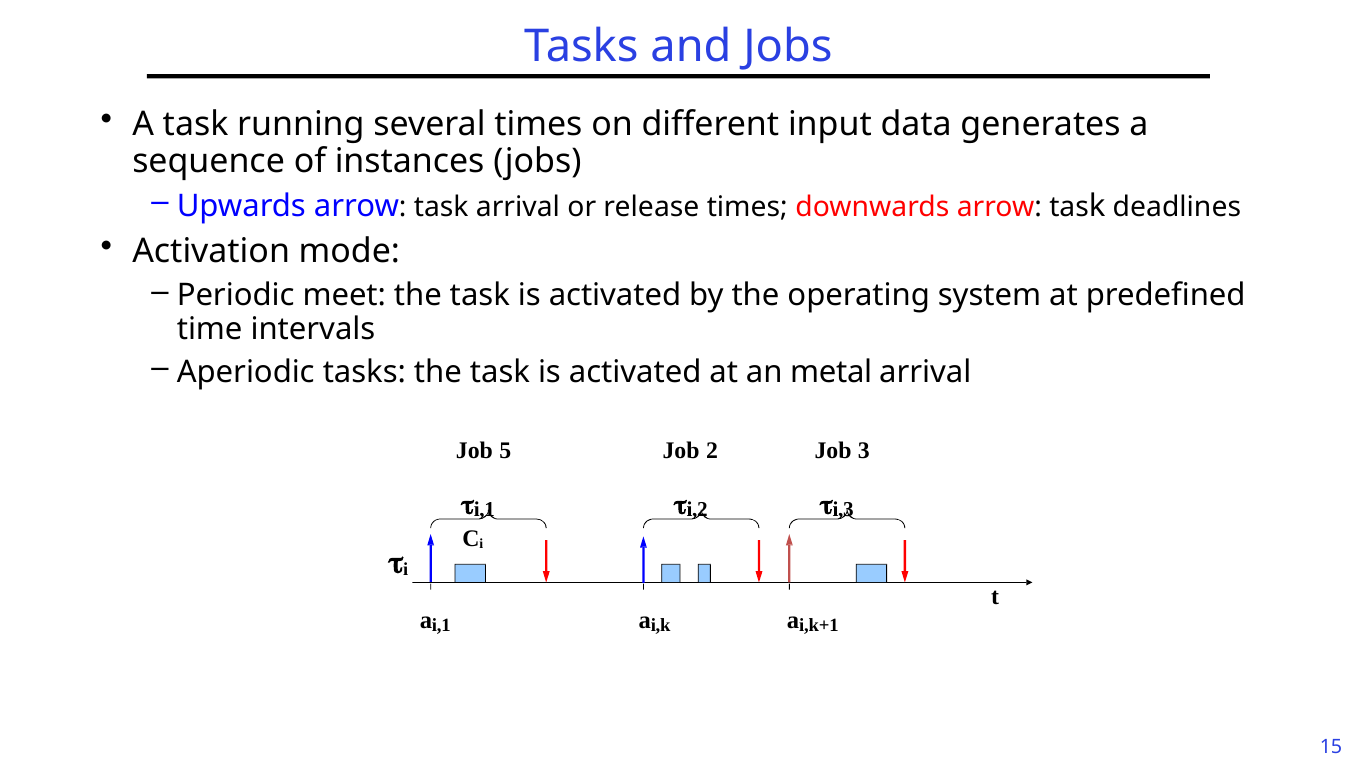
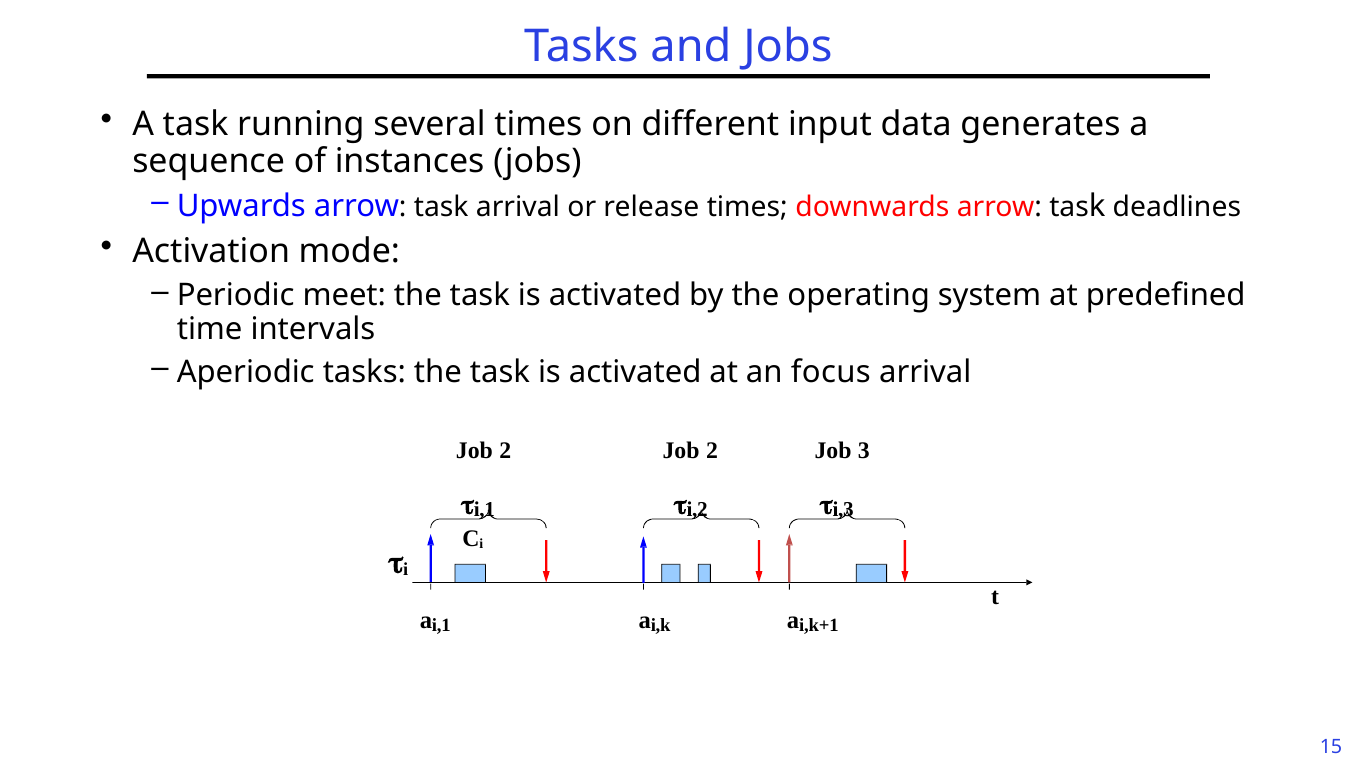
metal: metal -> focus (831, 372)
5: 5 -> 2 (505, 451)
